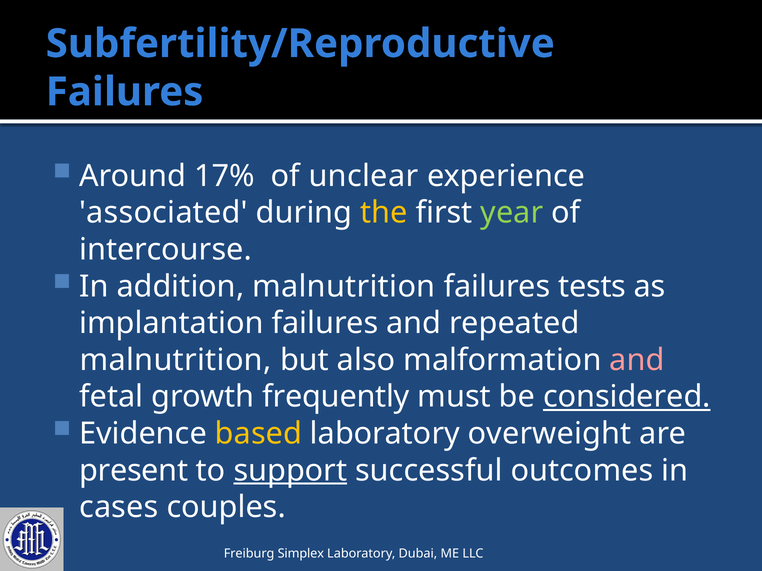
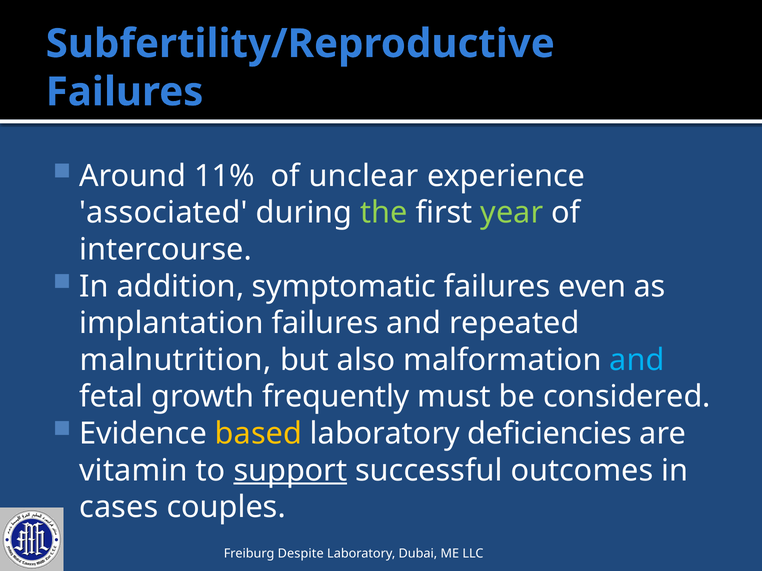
17%: 17% -> 11% (225, 176)
the colour: yellow -> light green (384, 213)
addition malnutrition: malnutrition -> symptomatic (344, 287)
tests: tests -> even (592, 287)
and colour: pink -> light blue (637, 360)
considered underline: present -> none (627, 397)
overweight: overweight -> deficiencies (550, 434)
present: present -> vitamin (133, 471)
Simplex: Simplex -> Despite (301, 554)
